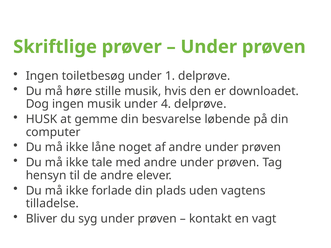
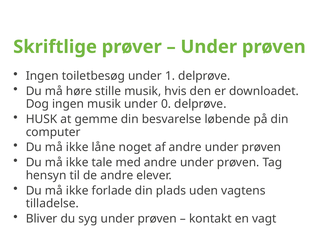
4: 4 -> 0 (166, 104)
